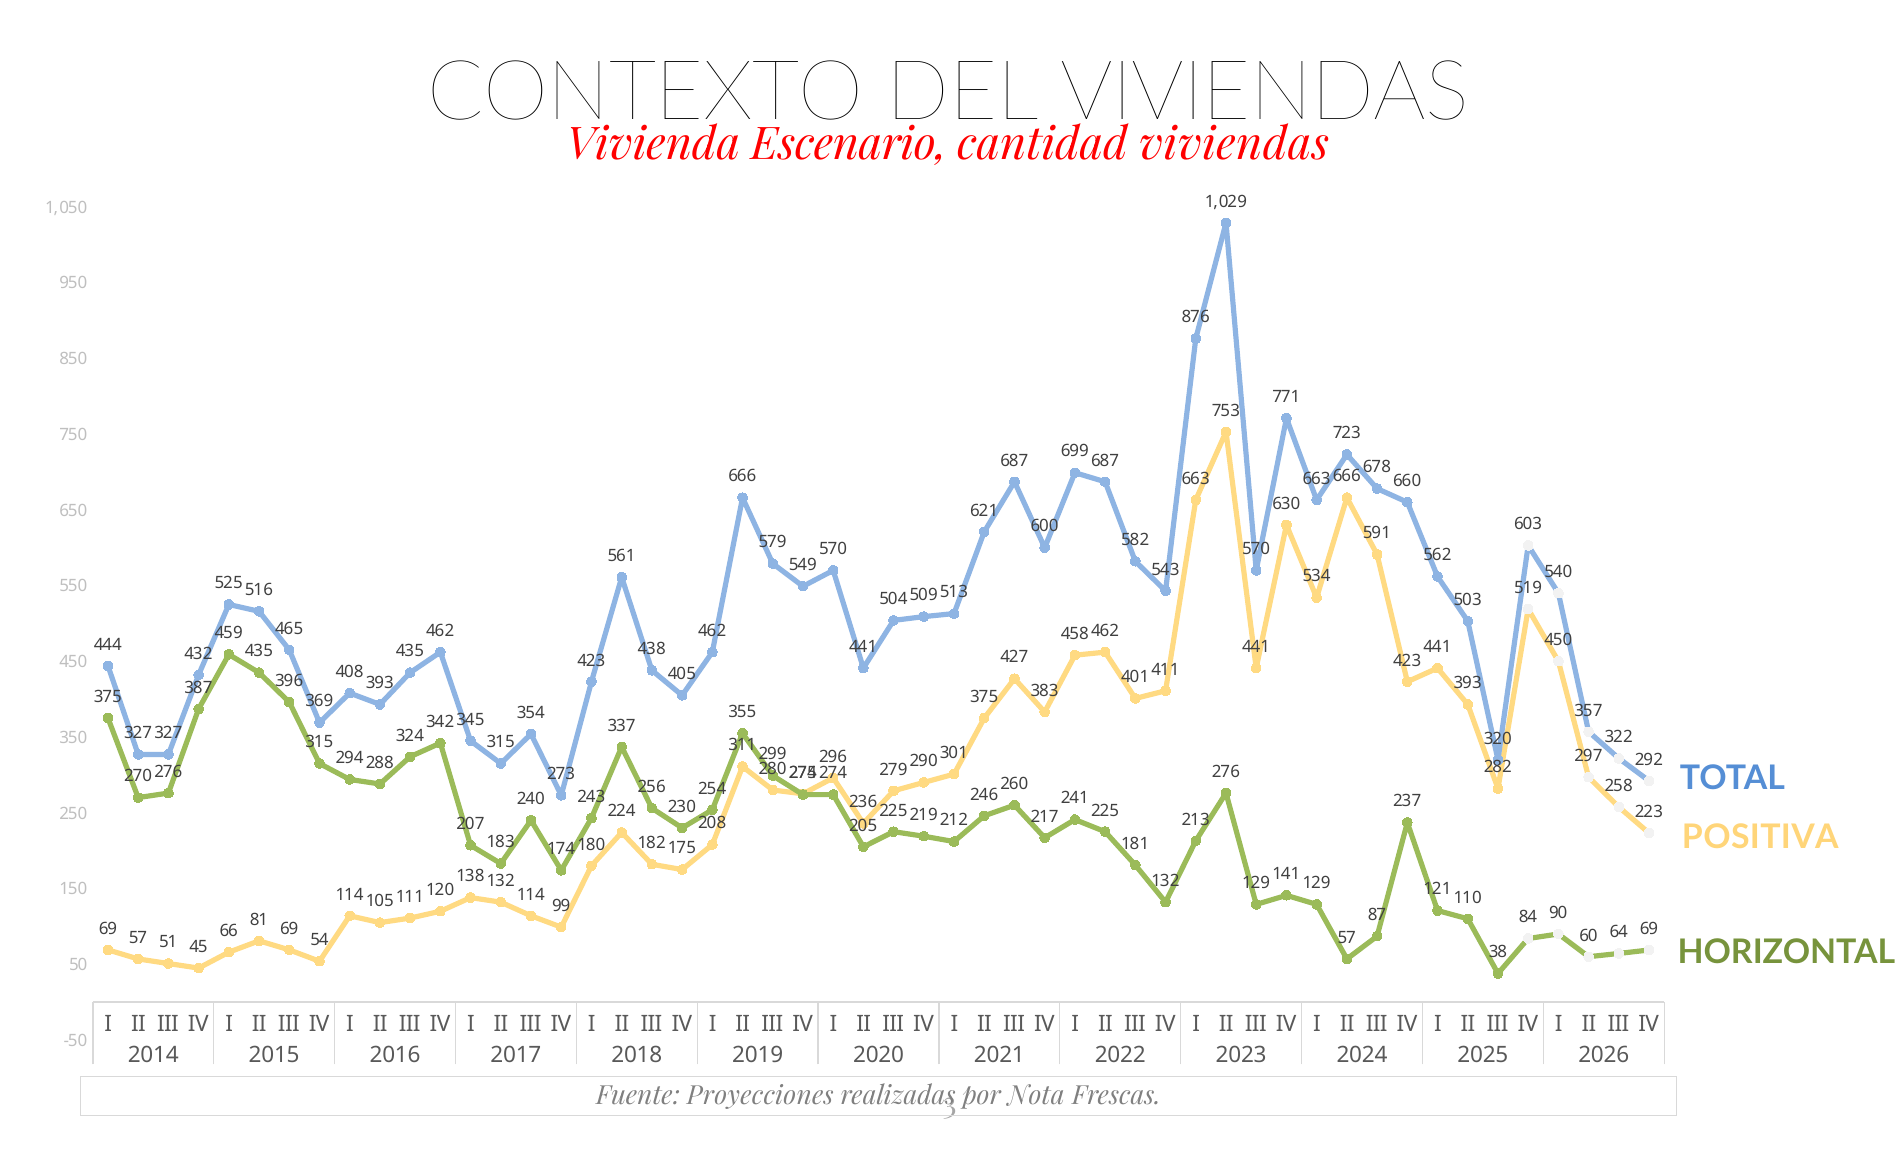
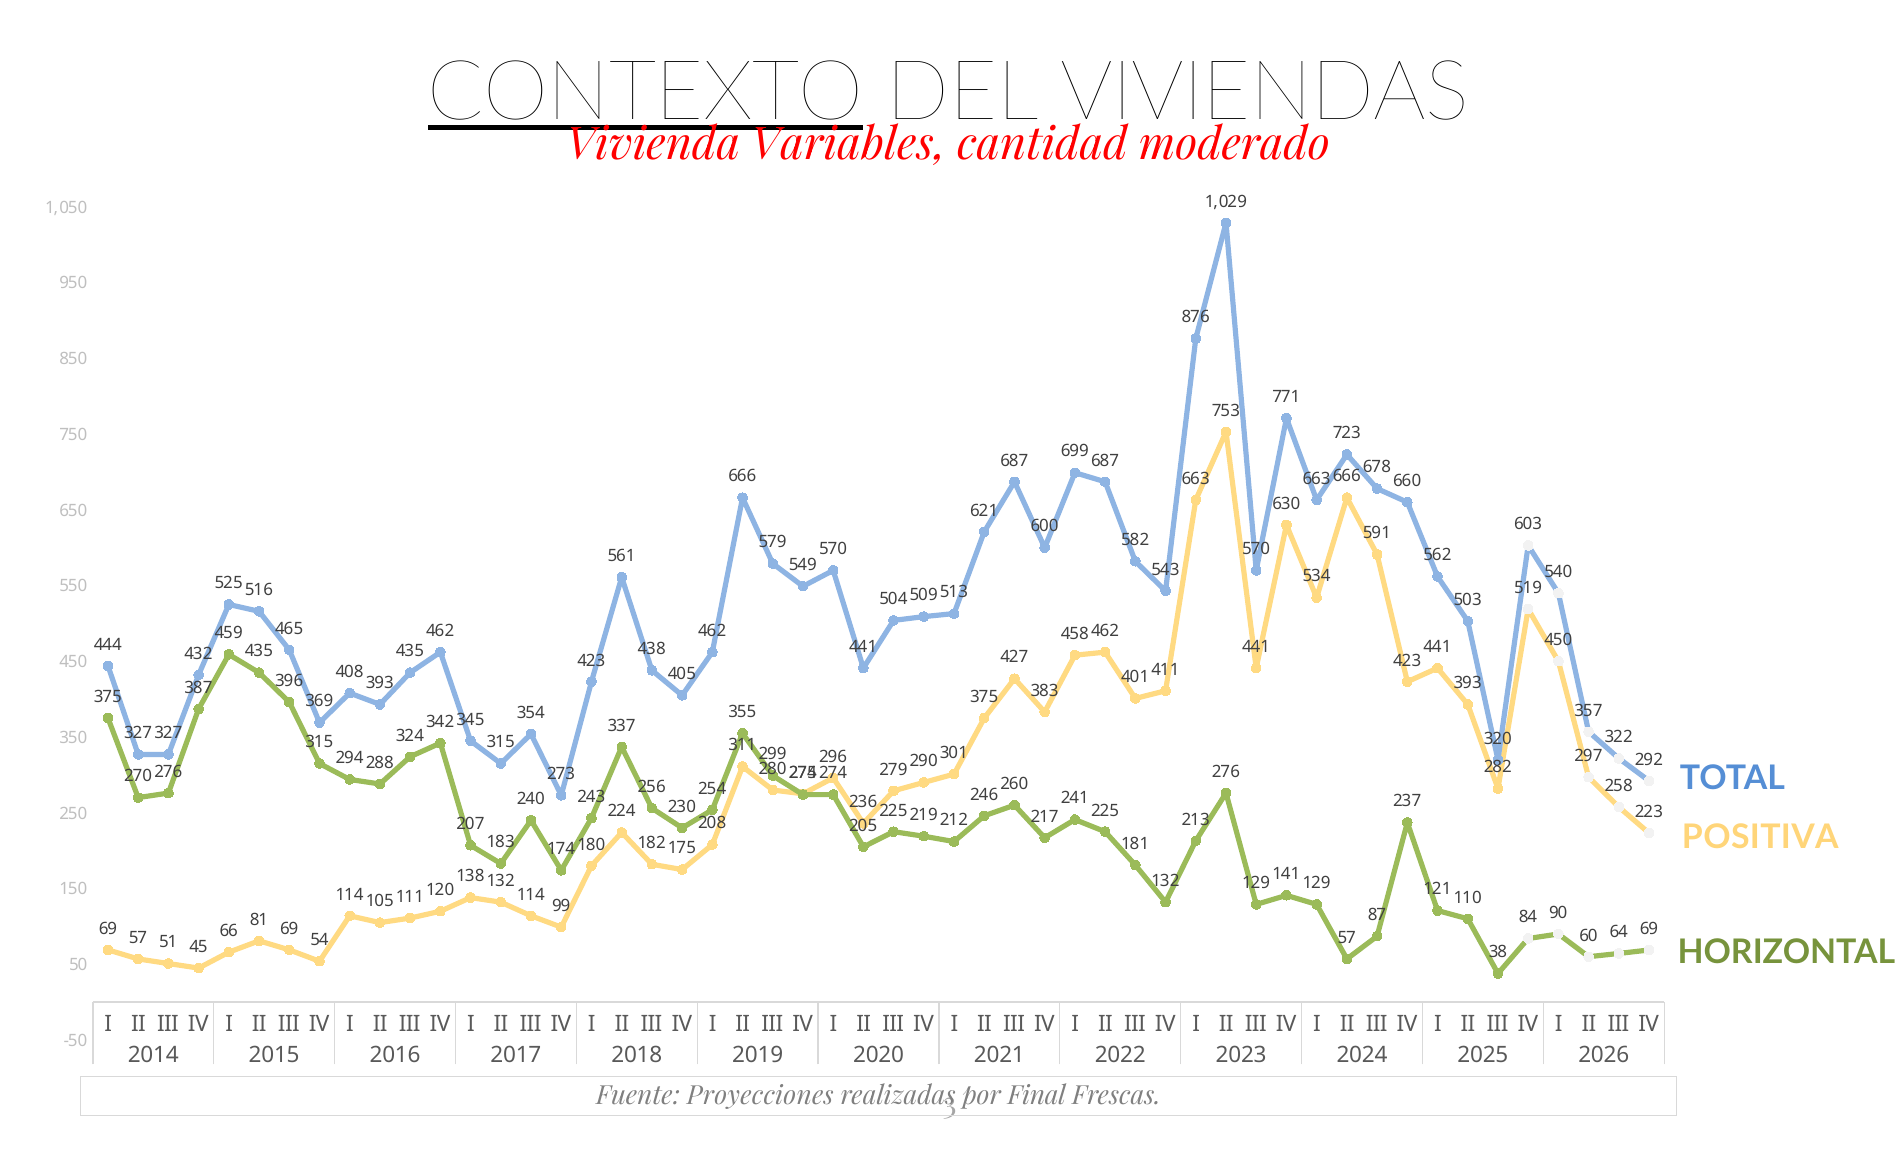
CONTEXTO underline: none -> present (646, 92)
Escenario: Escenario -> Variables (849, 145)
cantidad viviendas: viviendas -> moderado (1234, 145)
Nota: Nota -> Final (1037, 1095)
